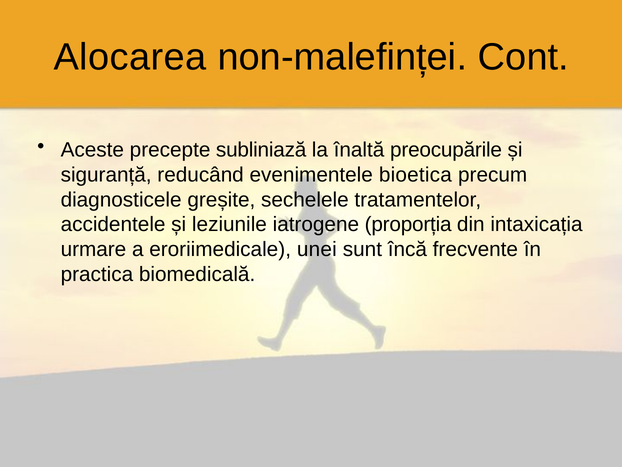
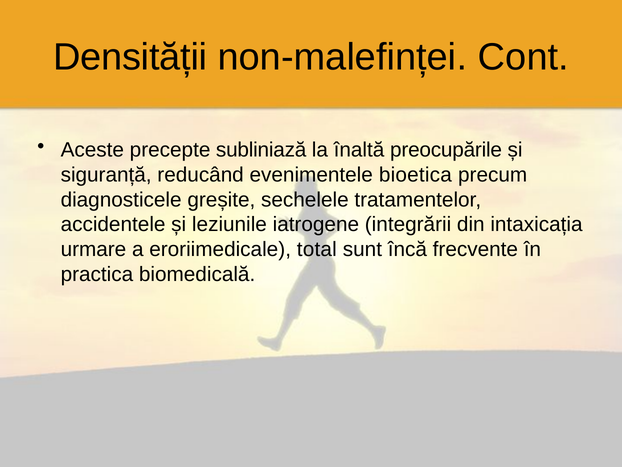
Alocarea: Alocarea -> Densității (130, 57)
proporția: proporția -> integrării (408, 224)
unei: unei -> total (317, 249)
